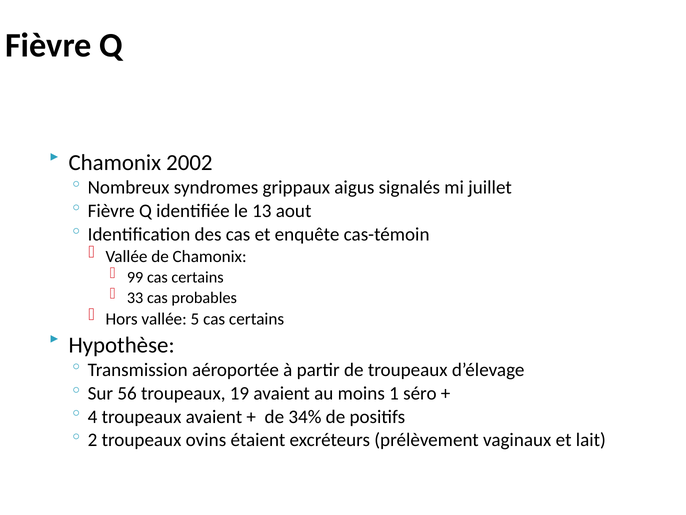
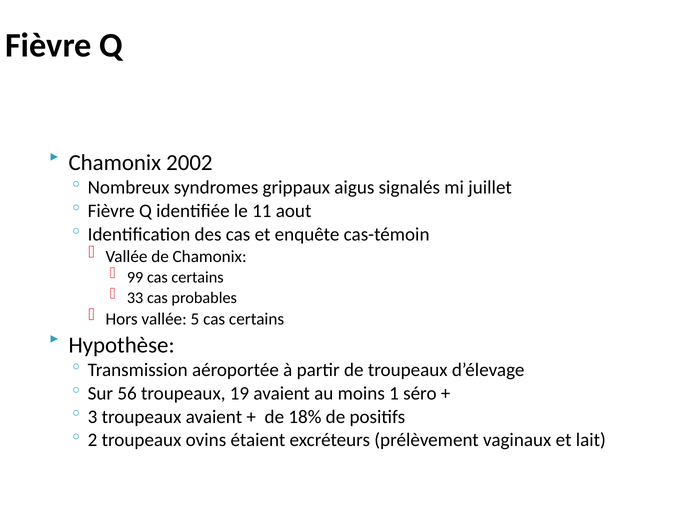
13: 13 -> 11 (262, 211)
4: 4 -> 3 (93, 416)
34%: 34% -> 18% (305, 416)
